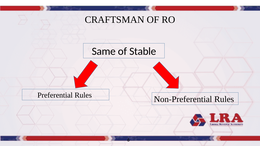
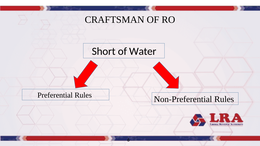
Same: Same -> Short (104, 52)
Stable: Stable -> Water (143, 52)
